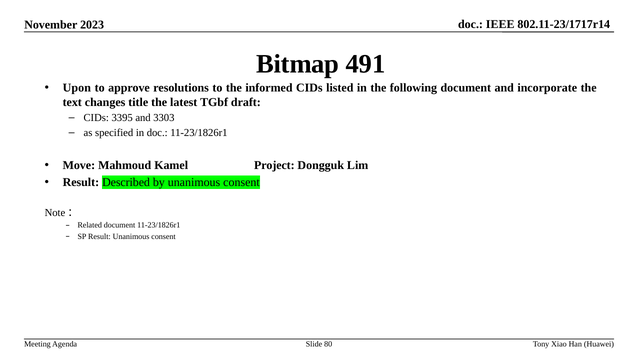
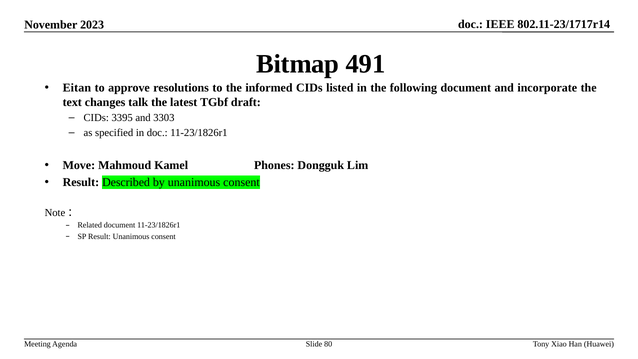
Upon: Upon -> Eitan (77, 88)
title: title -> talk (138, 102)
Project: Project -> Phones (274, 165)
